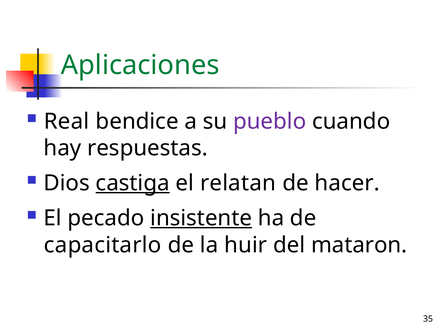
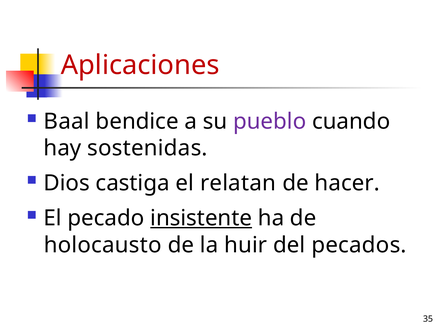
Aplicaciones colour: green -> red (140, 65)
Real: Real -> Baal (67, 122)
respuestas: respuestas -> sostenidas (147, 148)
castiga underline: present -> none (133, 183)
capacitarlo: capacitarlo -> holocausto (103, 245)
mataron: mataron -> pecados (359, 245)
